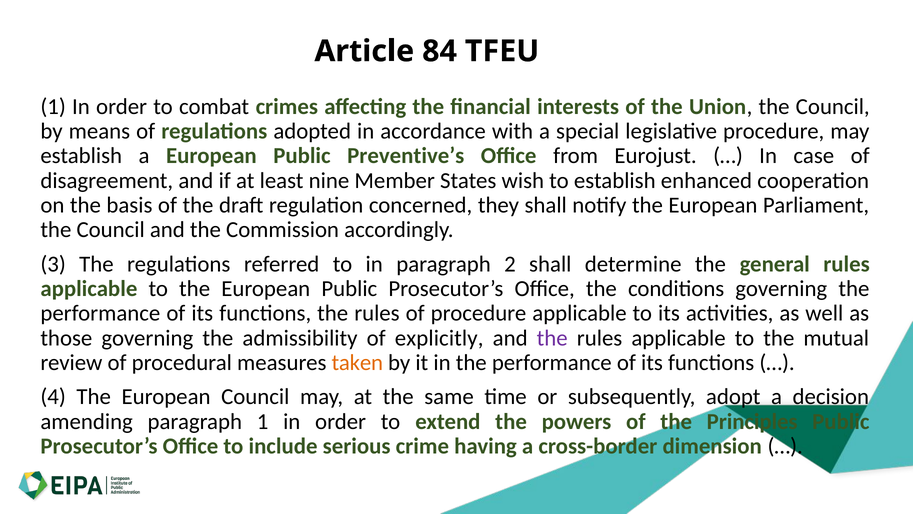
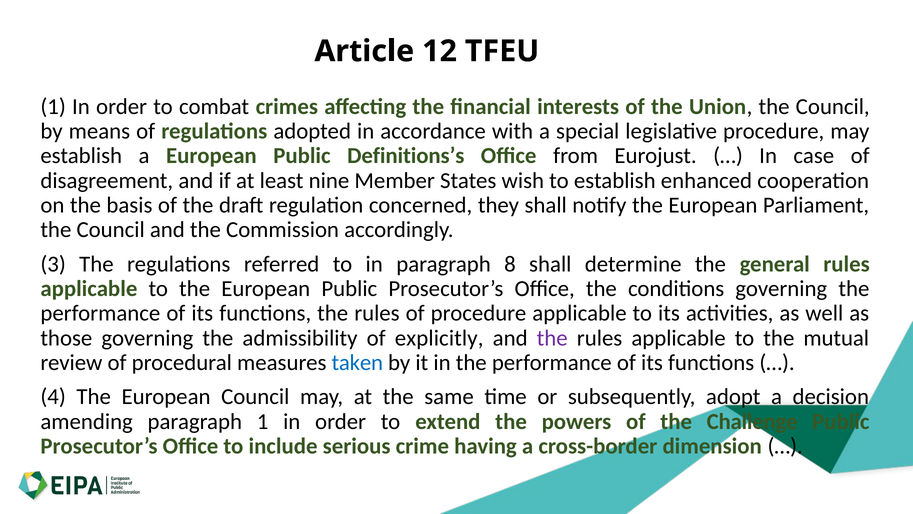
84: 84 -> 12 (440, 51)
Preventive’s: Preventive’s -> Definitions’s (406, 156)
2: 2 -> 8 (510, 264)
taken colour: orange -> blue (357, 362)
Principles: Principles -> Challenge (752, 421)
